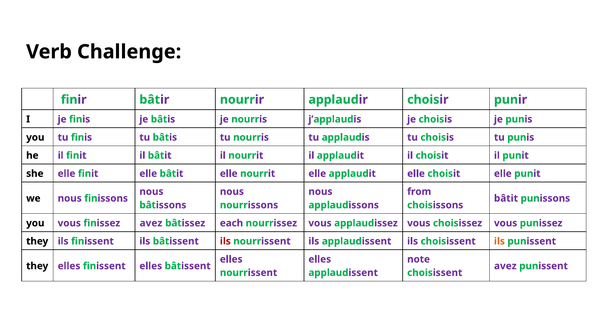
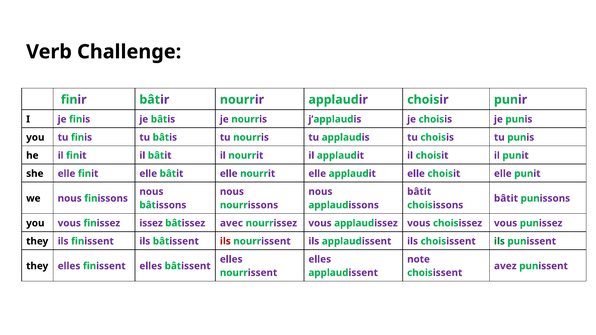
from: from -> bâtit (419, 192)
finissez avez: avez -> issez (151, 223)
each: each -> avec (231, 223)
ils colour: orange -> green (499, 241)
